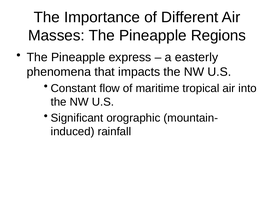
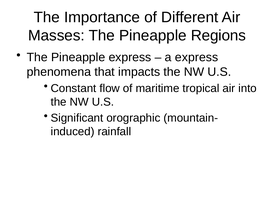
a easterly: easterly -> express (197, 57)
